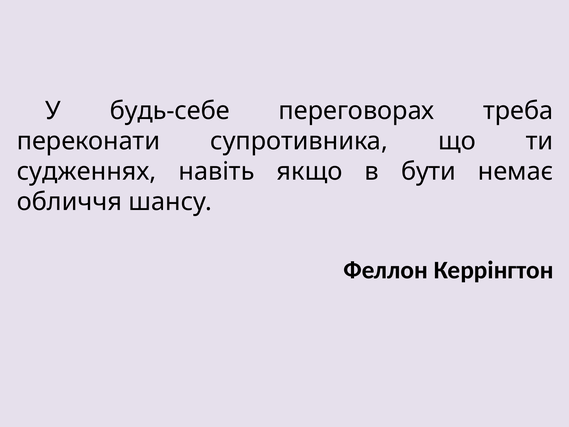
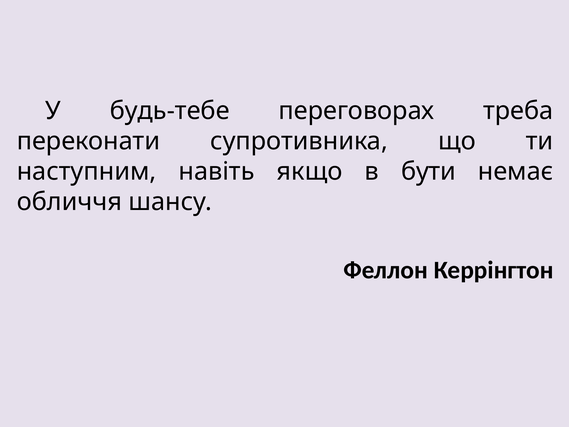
будь-себе: будь-себе -> будь-тебе (170, 111)
судженнях: судженнях -> наступним (87, 171)
